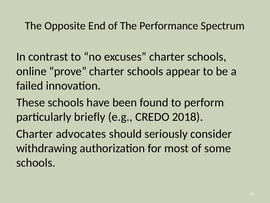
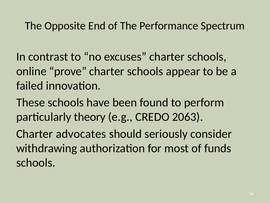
briefly: briefly -> theory (90, 117)
2018: 2018 -> 2063 (188, 117)
some: some -> funds (218, 148)
